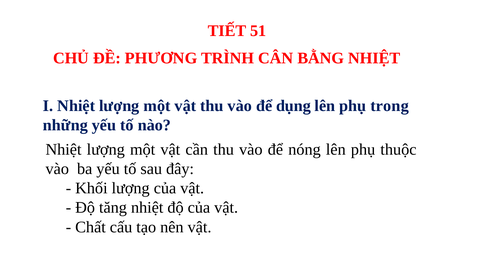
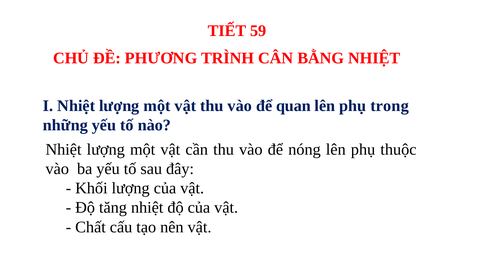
51: 51 -> 59 (258, 31)
dụng: dụng -> quan (293, 106)
